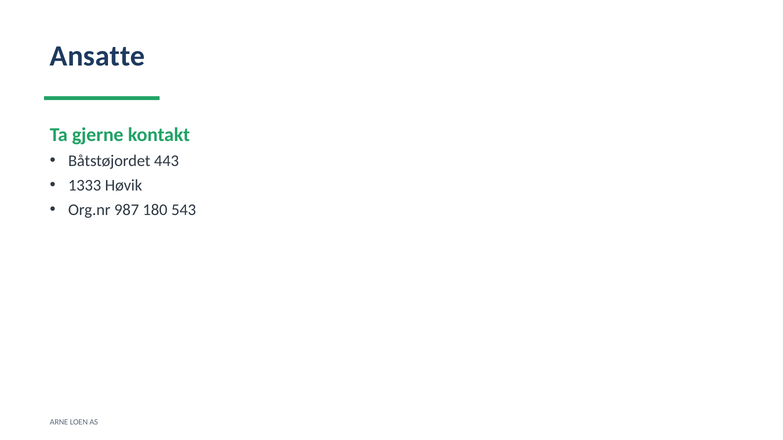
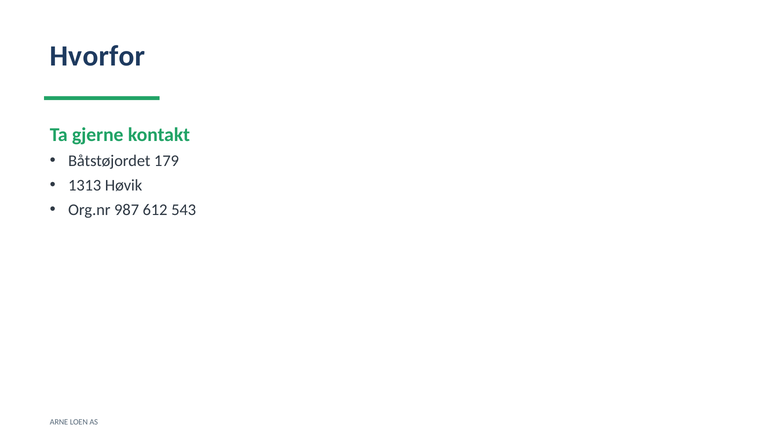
Ansatte: Ansatte -> Hvorfor (97, 56)
443: 443 -> 179 (167, 161)
1333: 1333 -> 1313 (85, 185)
180: 180 -> 612 (155, 210)
